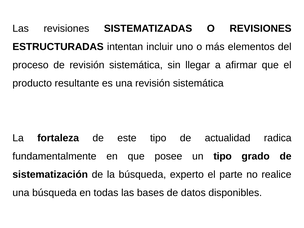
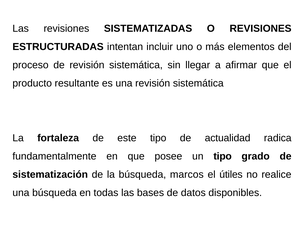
experto: experto -> marcos (187, 175)
parte: parte -> útiles (231, 175)
